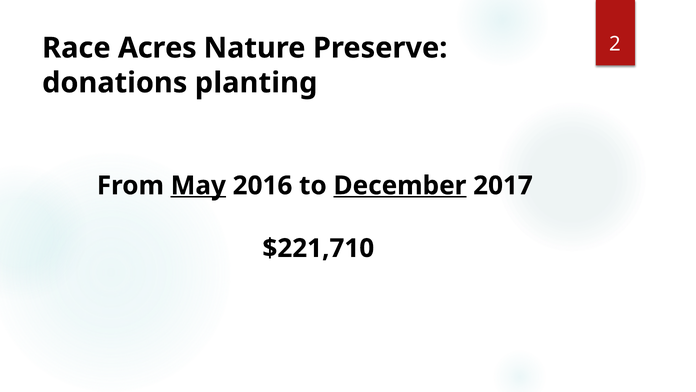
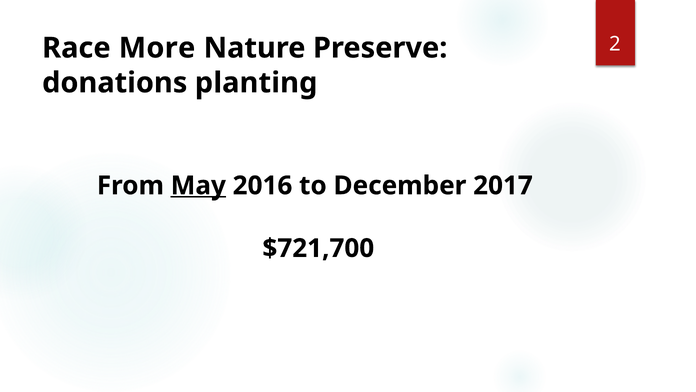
Acres: Acres -> More (157, 48)
December underline: present -> none (400, 185)
$221,710: $221,710 -> $721,700 (318, 248)
